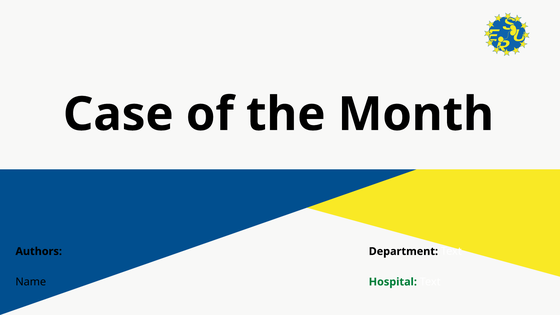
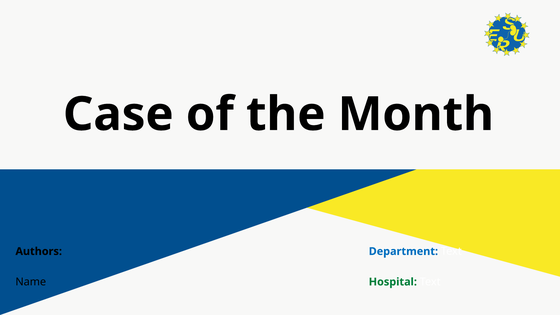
Department colour: black -> blue (403, 251)
